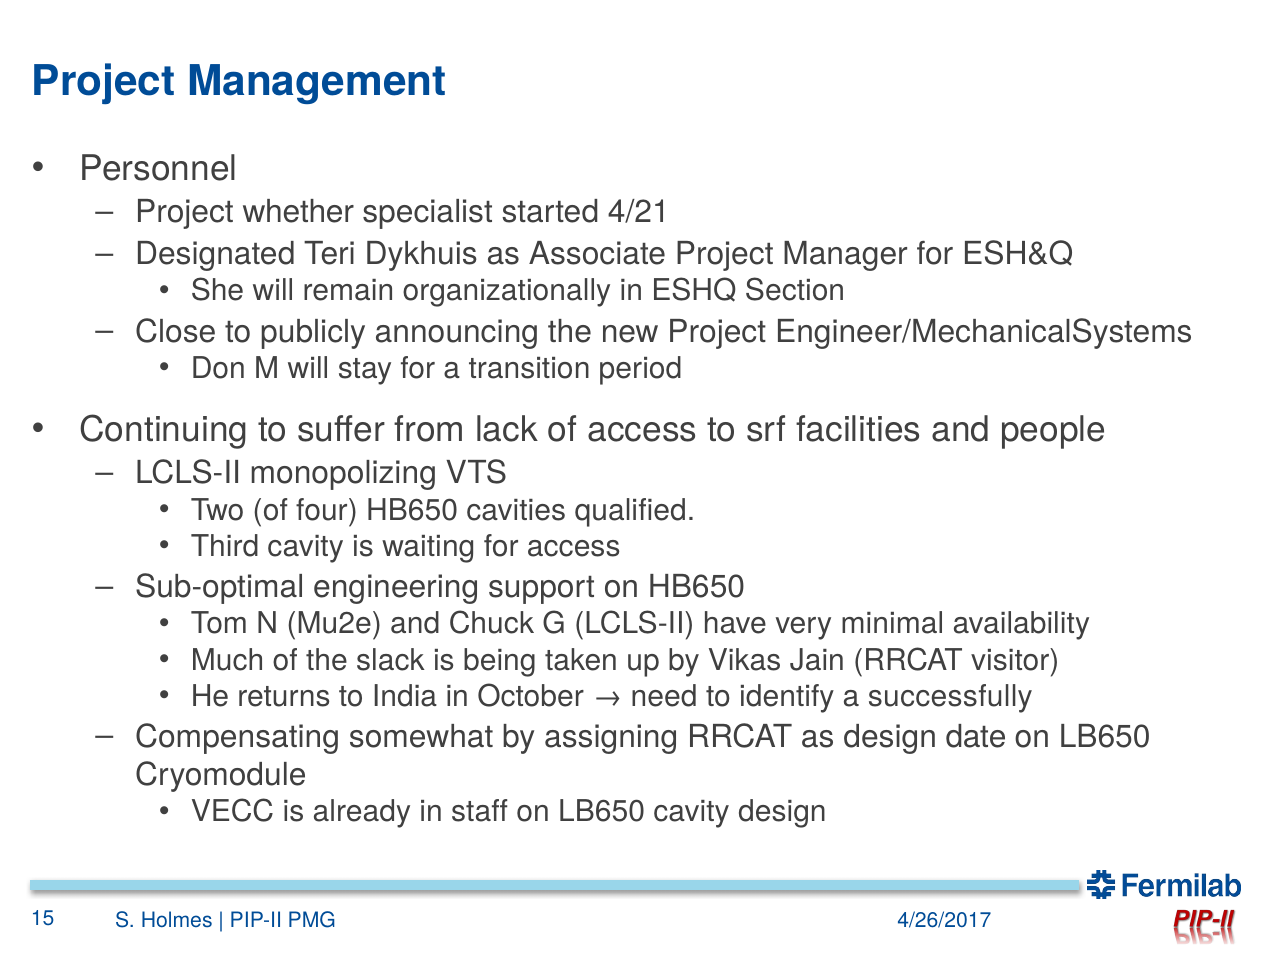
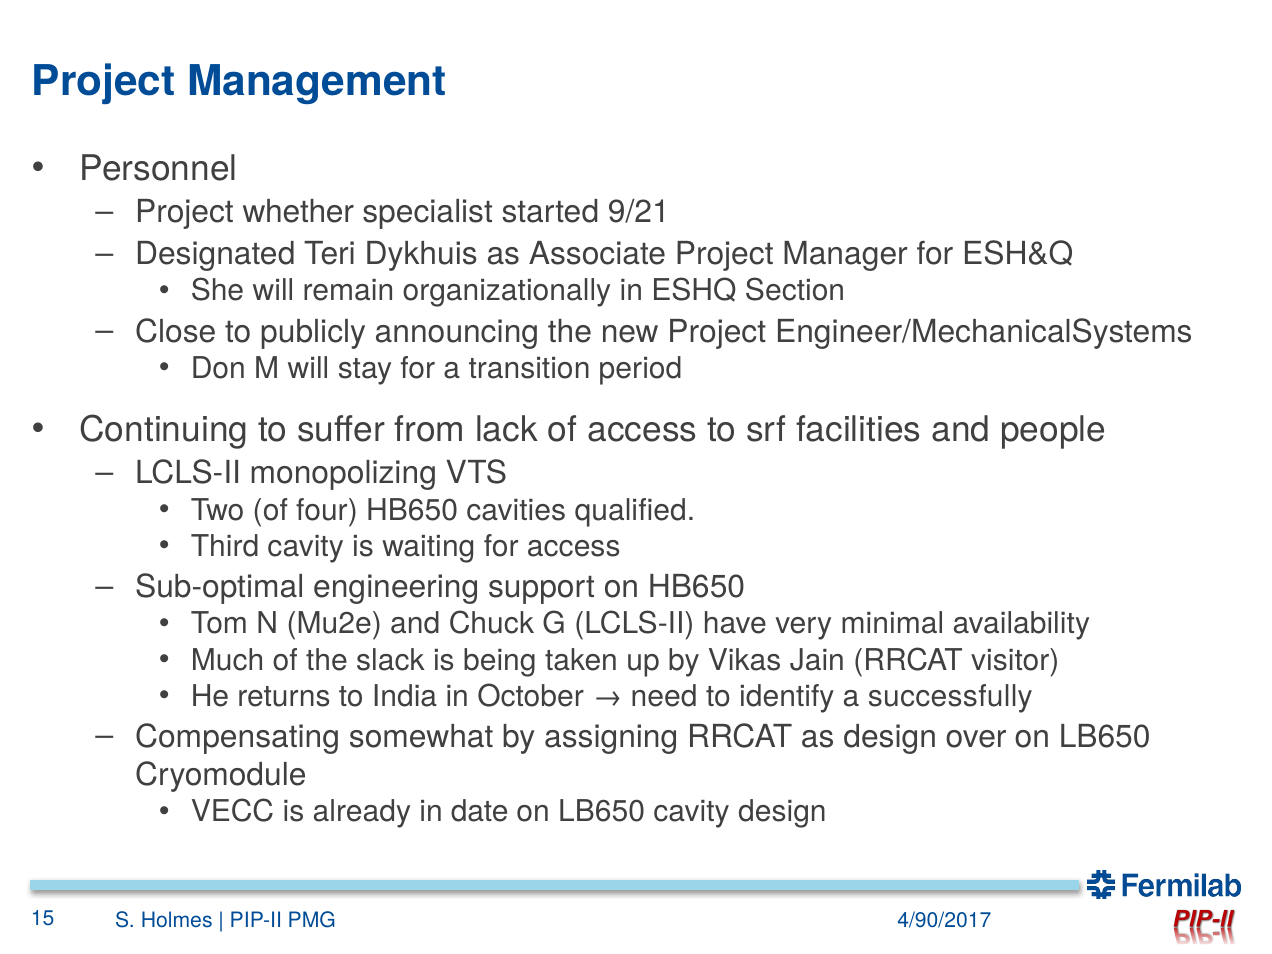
4/21: 4/21 -> 9/21 (639, 212)
date: date -> over (976, 737)
staff: staff -> date (480, 812)
4/26/2017: 4/26/2017 -> 4/90/2017 (944, 921)
